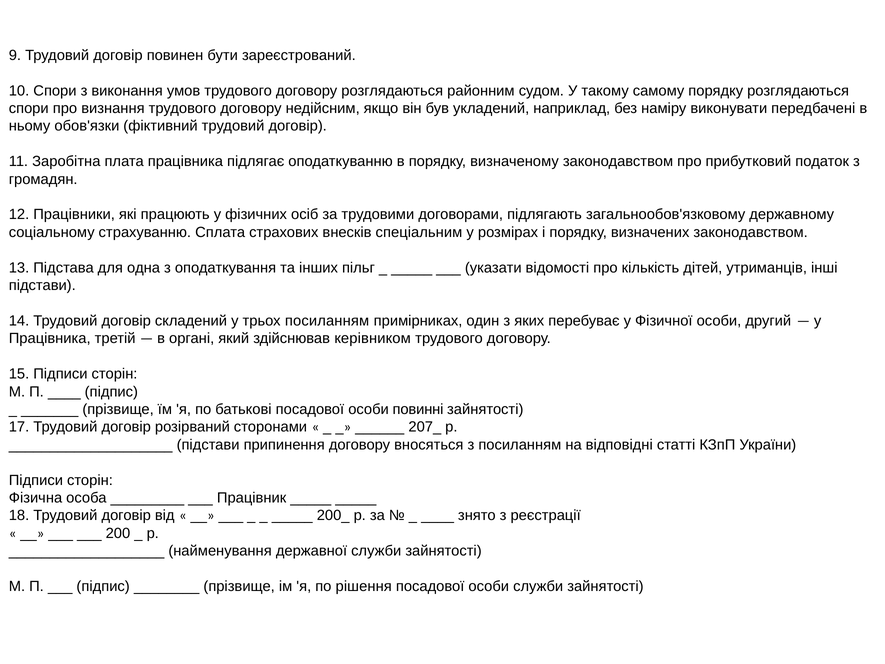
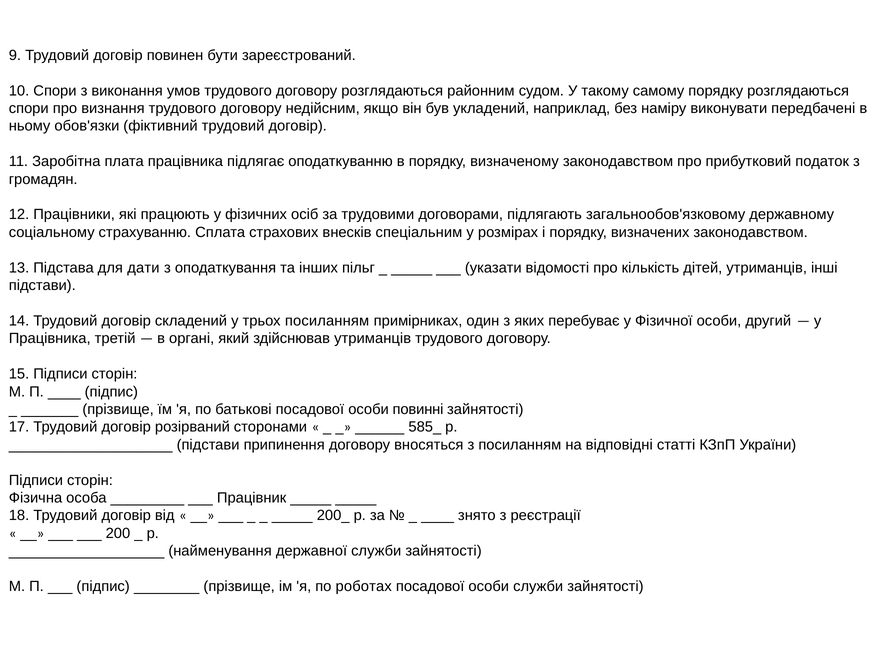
одна: одна -> дати (143, 268)
здійснював керівником: керівником -> утриманців (373, 338)
207_: 207_ -> 585_ (425, 427)
рішення: рішення -> роботах (364, 586)
